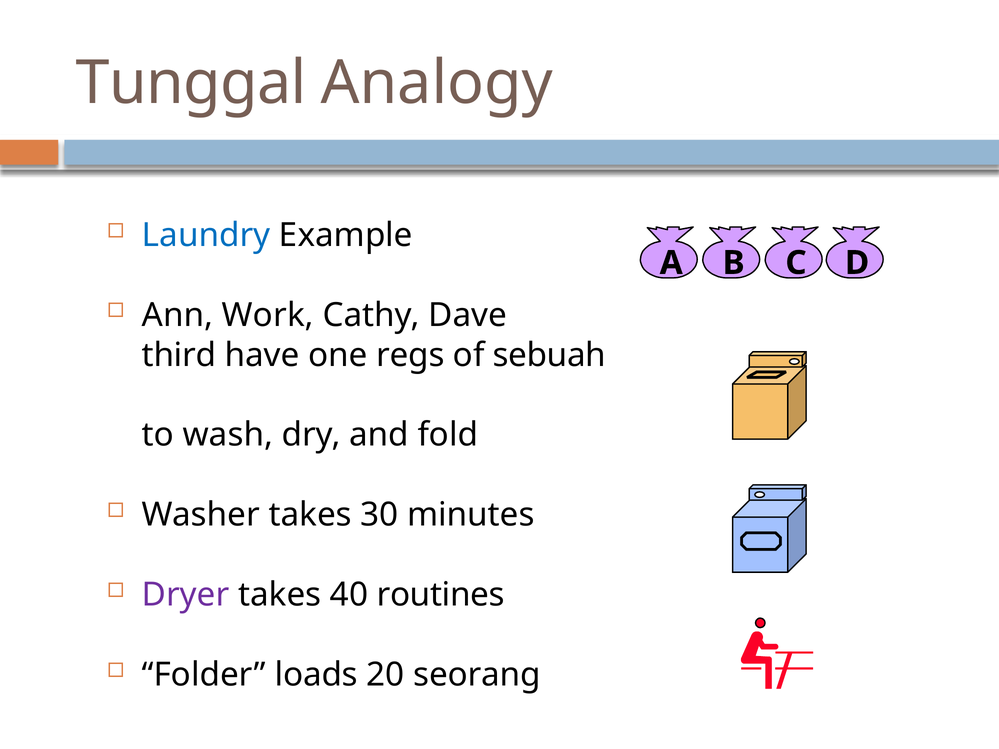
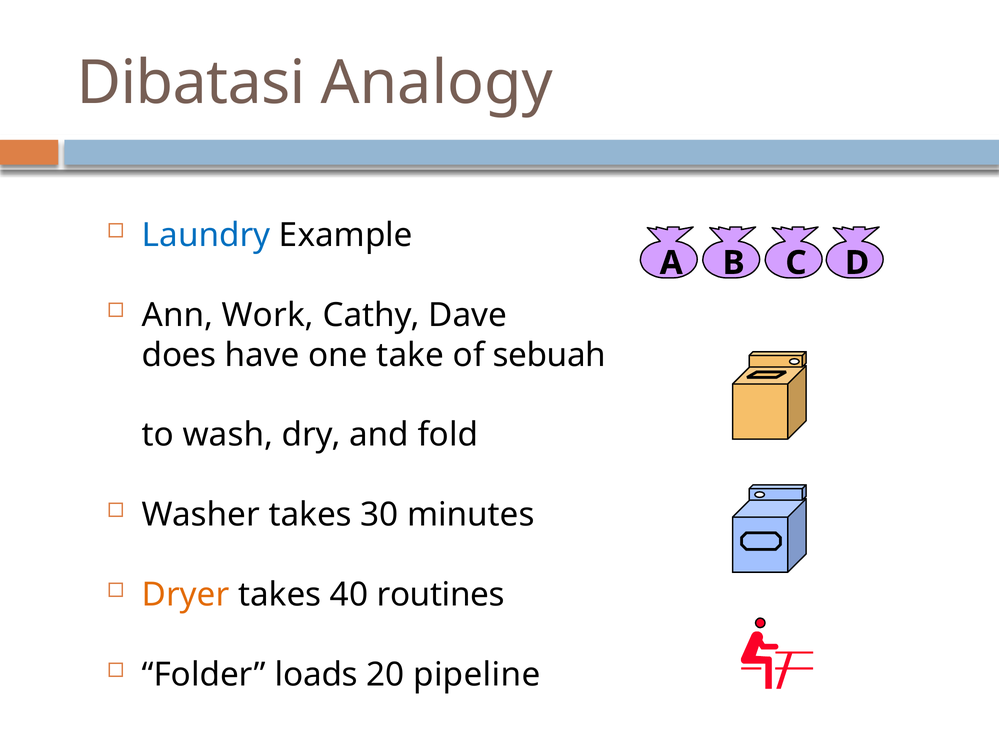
Tunggal: Tunggal -> Dibatasi (191, 83)
third: third -> does (179, 355)
regs: regs -> take (410, 355)
Dryer colour: purple -> orange (186, 595)
seorang: seorang -> pipeline (477, 675)
